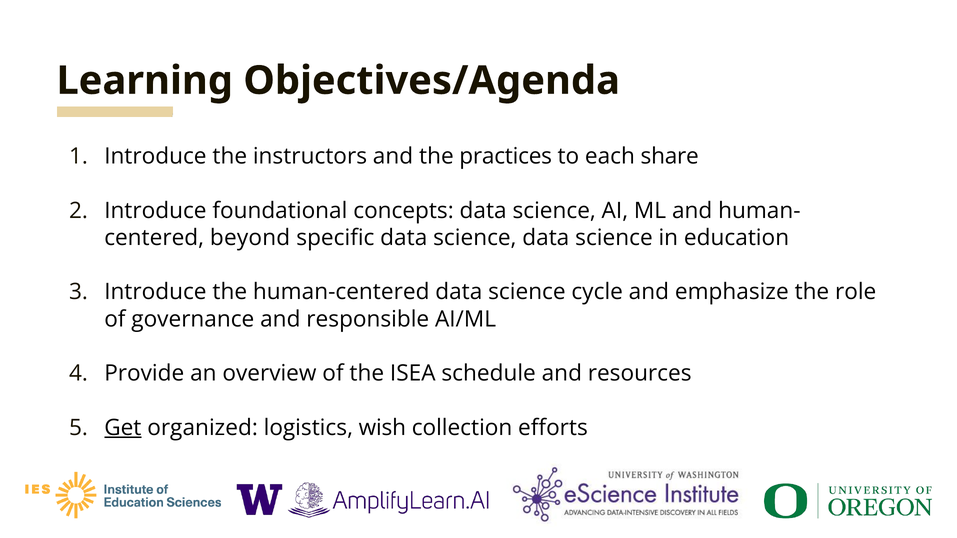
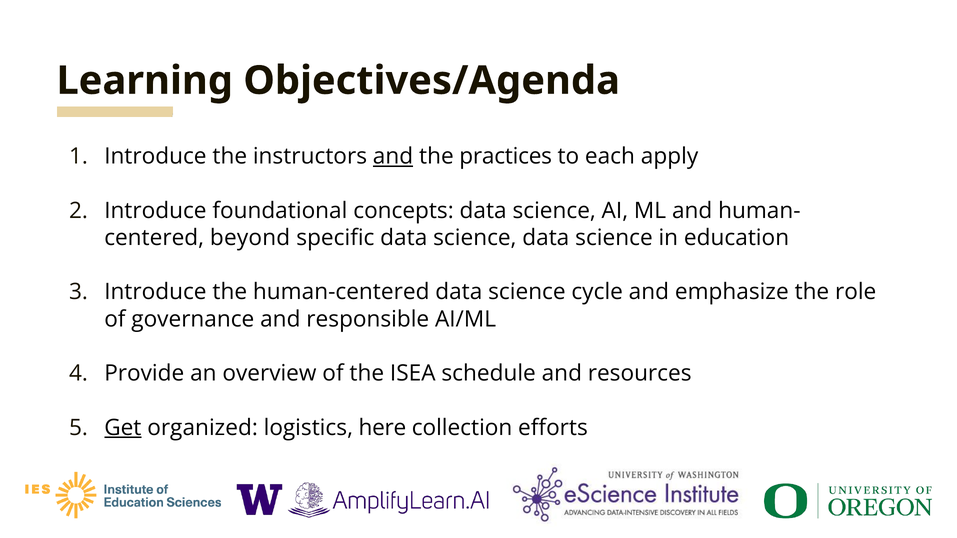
and underline: none -> present (393, 157)
share: share -> apply (670, 157)
wish: wish -> here (382, 428)
